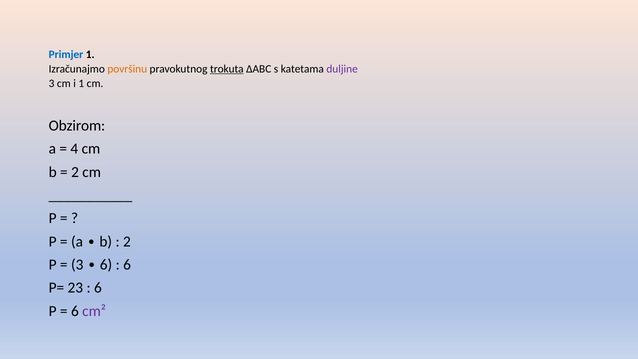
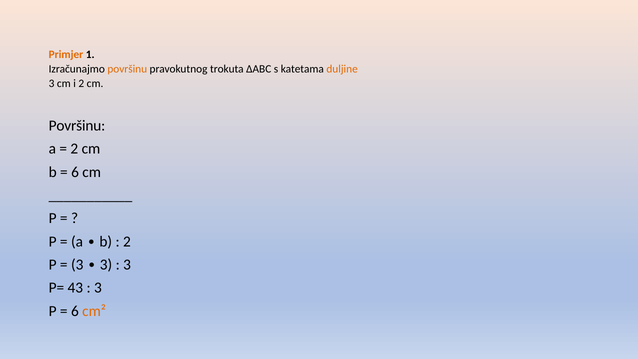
Primjer colour: blue -> orange (66, 54)
trokuta underline: present -> none (227, 69)
duljine colour: purple -> orange (342, 69)
i 1: 1 -> 2 (81, 83)
Obzirom: Obzirom -> Površinu (77, 126)
4: 4 -> 2 (74, 149)
2: 2 -> 6 (75, 172)
3 6: 6 -> 3 (106, 265)
6: 6 -> 3 (127, 265)
23: 23 -> 43 (75, 288)
6: 6 -> 3 (98, 288)
cm² colour: purple -> orange (94, 311)
